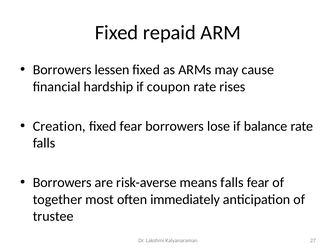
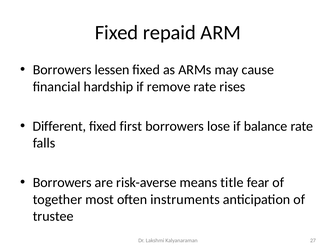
coupon: coupon -> remove (169, 87)
Creation: Creation -> Different (59, 126)
fixed fear: fear -> first (131, 126)
means falls: falls -> title (232, 183)
immediately: immediately -> instruments (185, 199)
